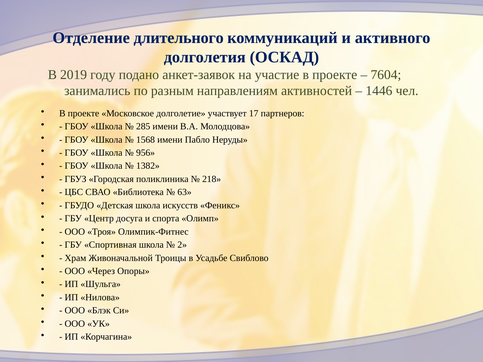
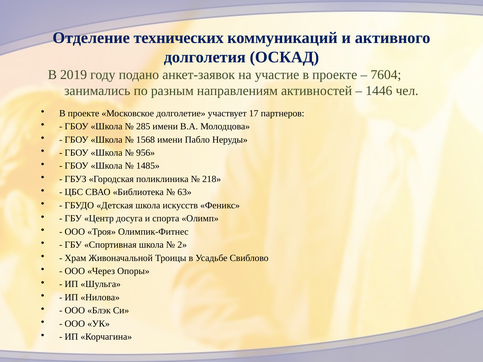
длительного: длительного -> технических (179, 38)
1382: 1382 -> 1485 (148, 166)
